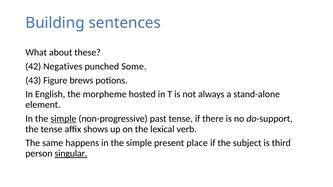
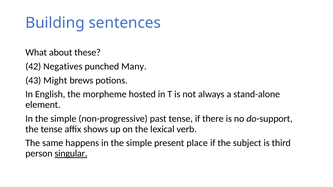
Some: Some -> Many (134, 67)
Figure: Figure -> Might (55, 80)
simple underline: present -> none (63, 119)
